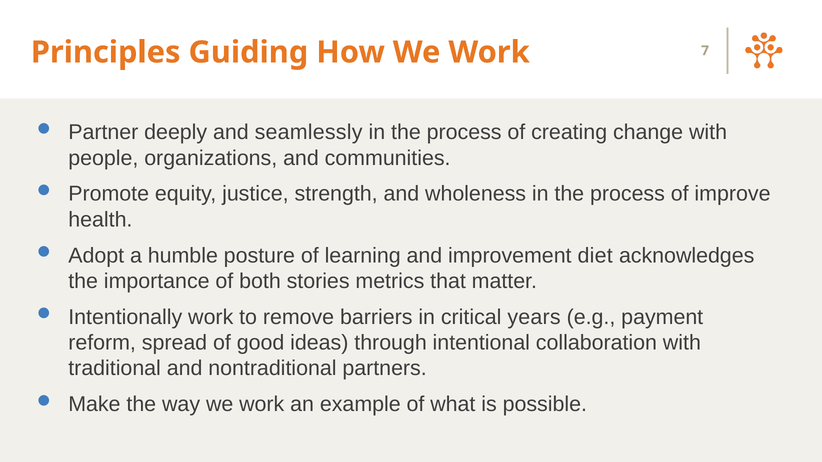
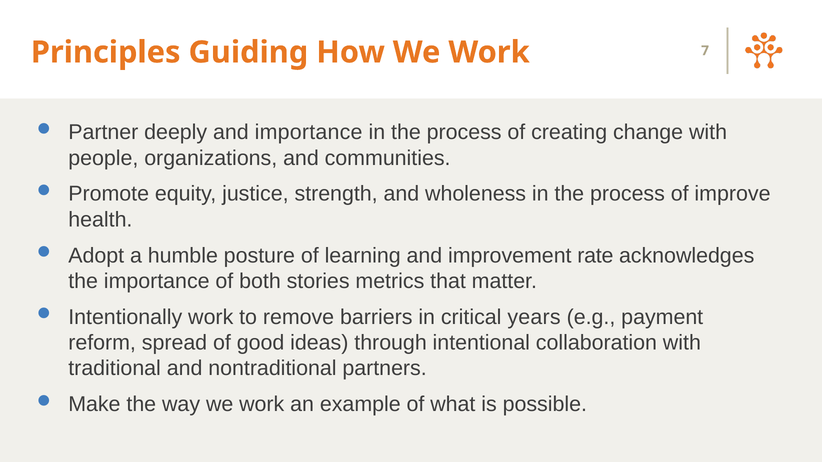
and seamlessly: seamlessly -> importance (309, 132)
diet: diet -> rate (595, 256)
